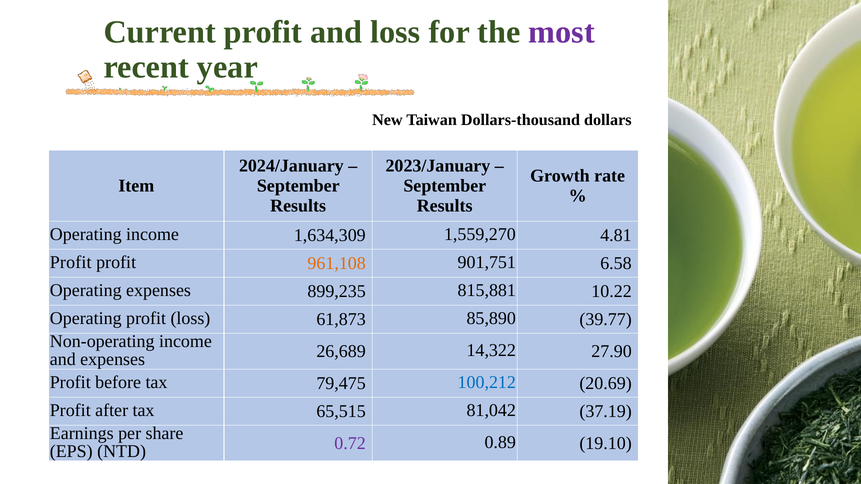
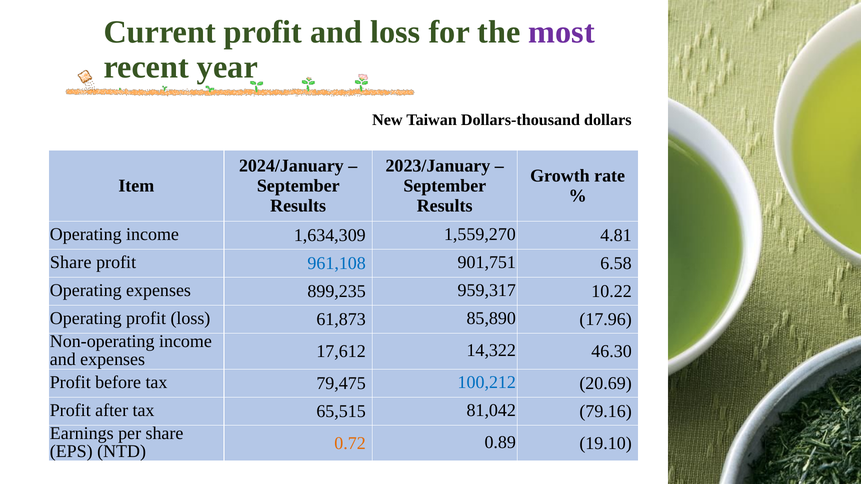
Profit: Profit -> Share (71, 263)
961,108 colour: orange -> blue (337, 264)
815,881: 815,881 -> 959,317 (487, 291)
39.77: 39.77 -> 17.96 (606, 320)
26,689: 26,689 -> 17,612 (341, 352)
27.90: 27.90 -> 46.30 (612, 352)
37.19: 37.19 -> 79.16 (606, 412)
0.72 colour: purple -> orange (350, 444)
